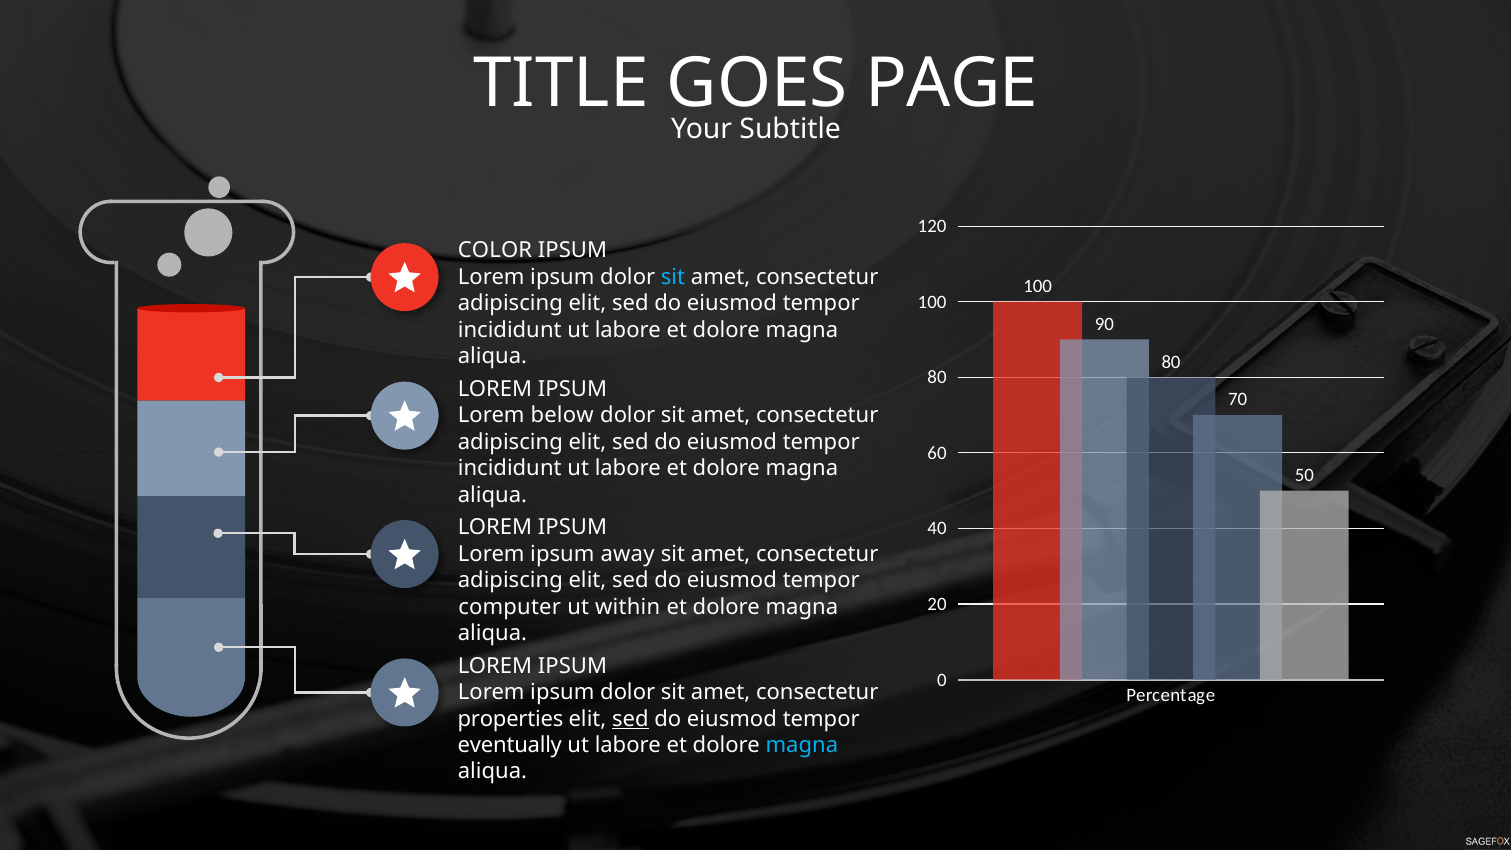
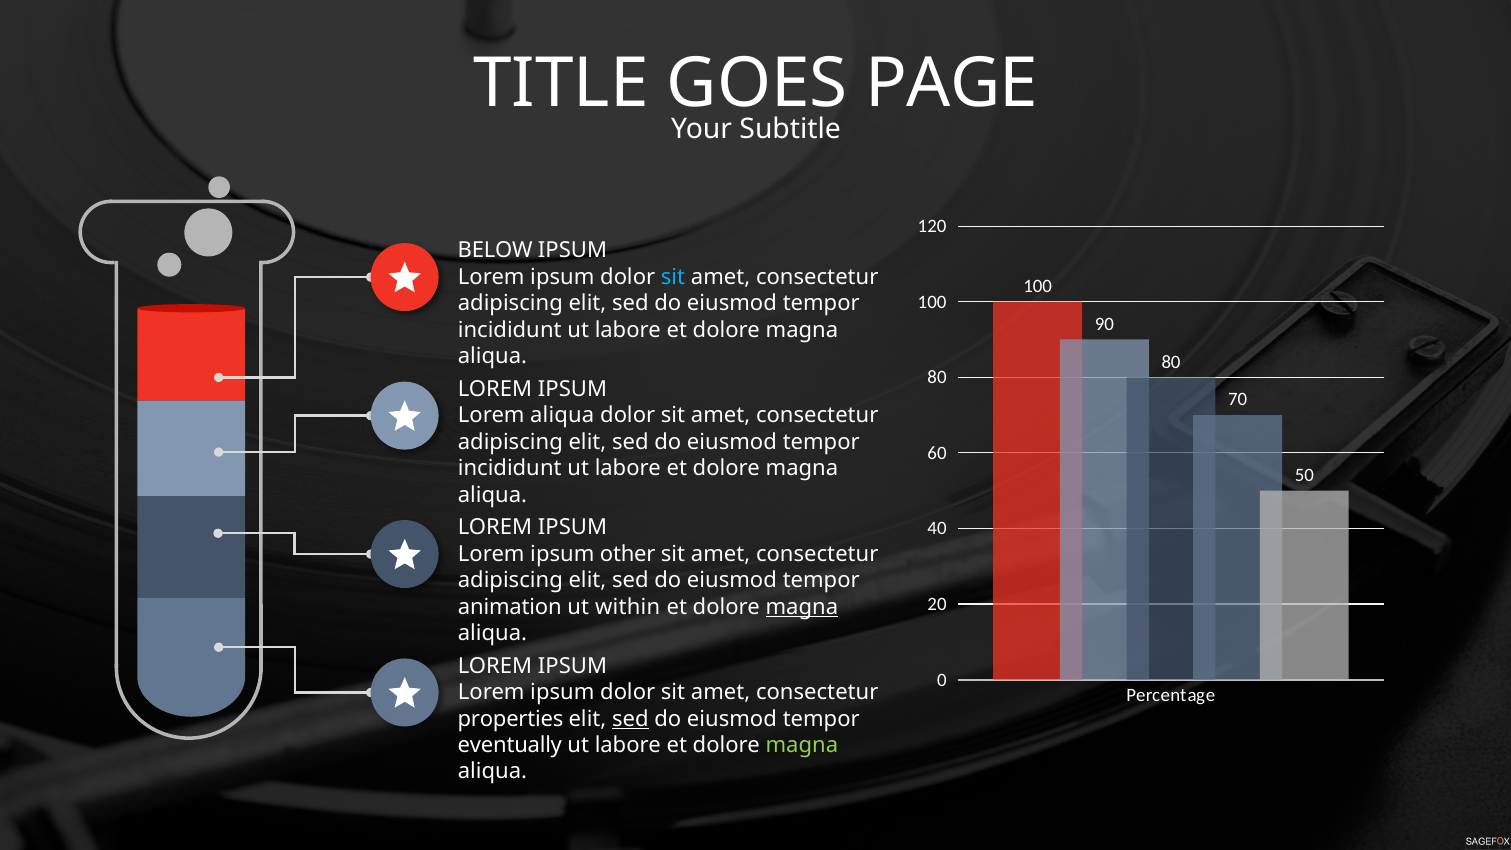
COLOR: COLOR -> BELOW (495, 250)
Lorem below: below -> aliqua (562, 415)
away: away -> other (628, 554)
computer: computer -> animation (510, 607)
magna underline: none -> present (802, 607)
magna colour: light blue -> light green (802, 745)
